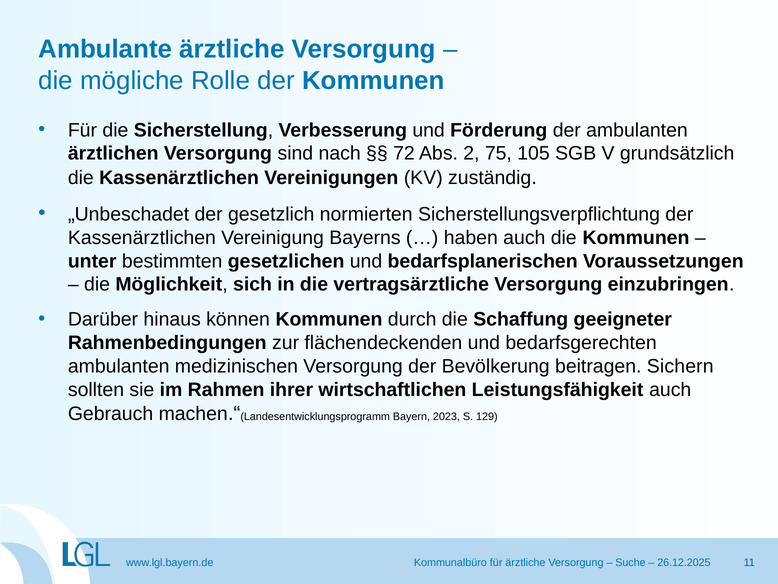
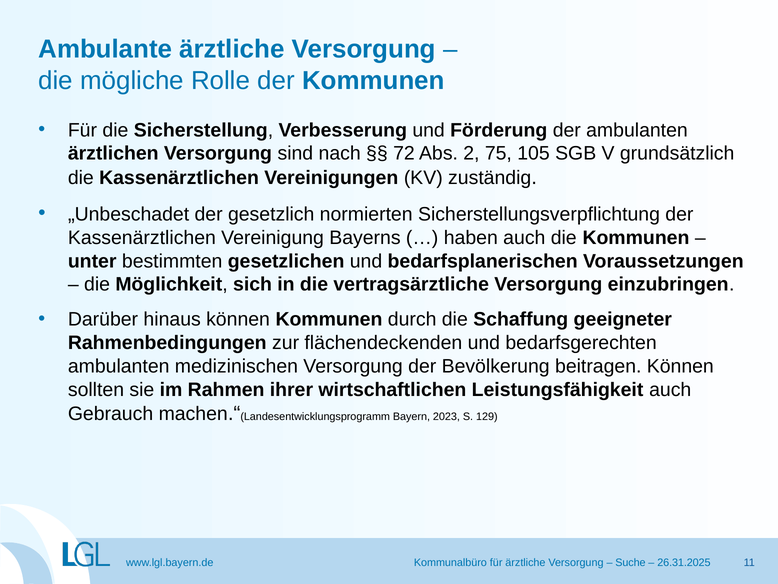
beitragen Sichern: Sichern -> Können (680, 366)
26.12.2025: 26.12.2025 -> 26.31.2025 (684, 562)
